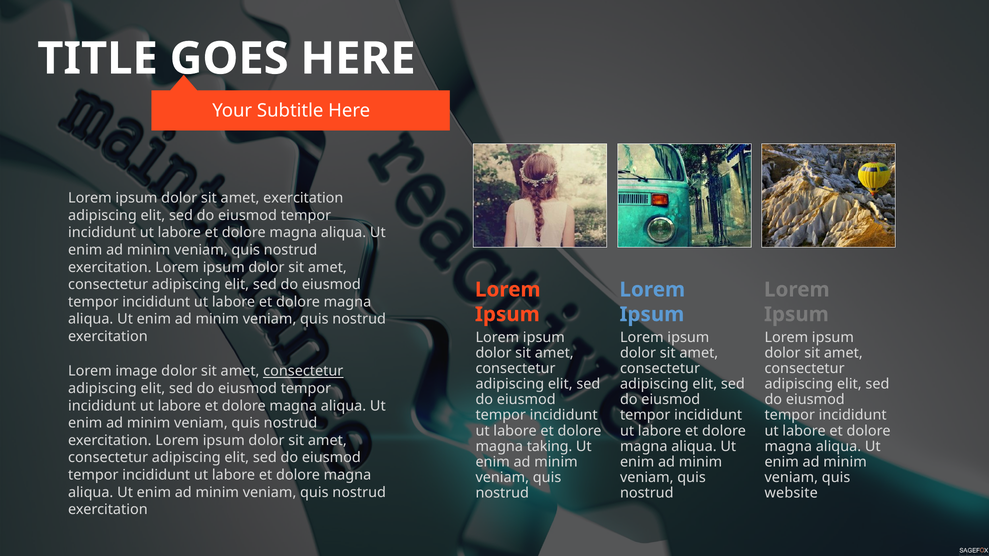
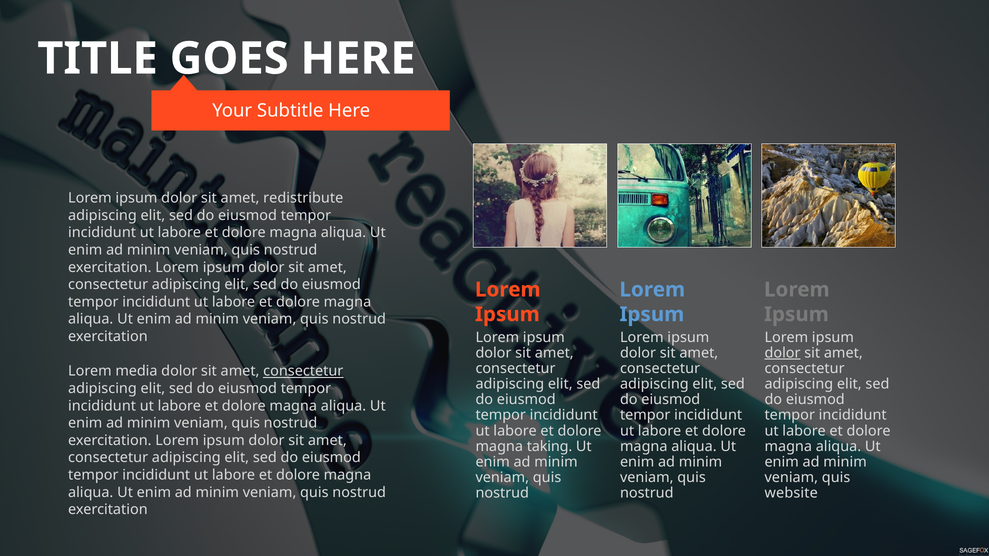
amet exercitation: exercitation -> redistribute (303, 198)
dolor underline: none -> present (783, 353)
image: image -> media (136, 371)
